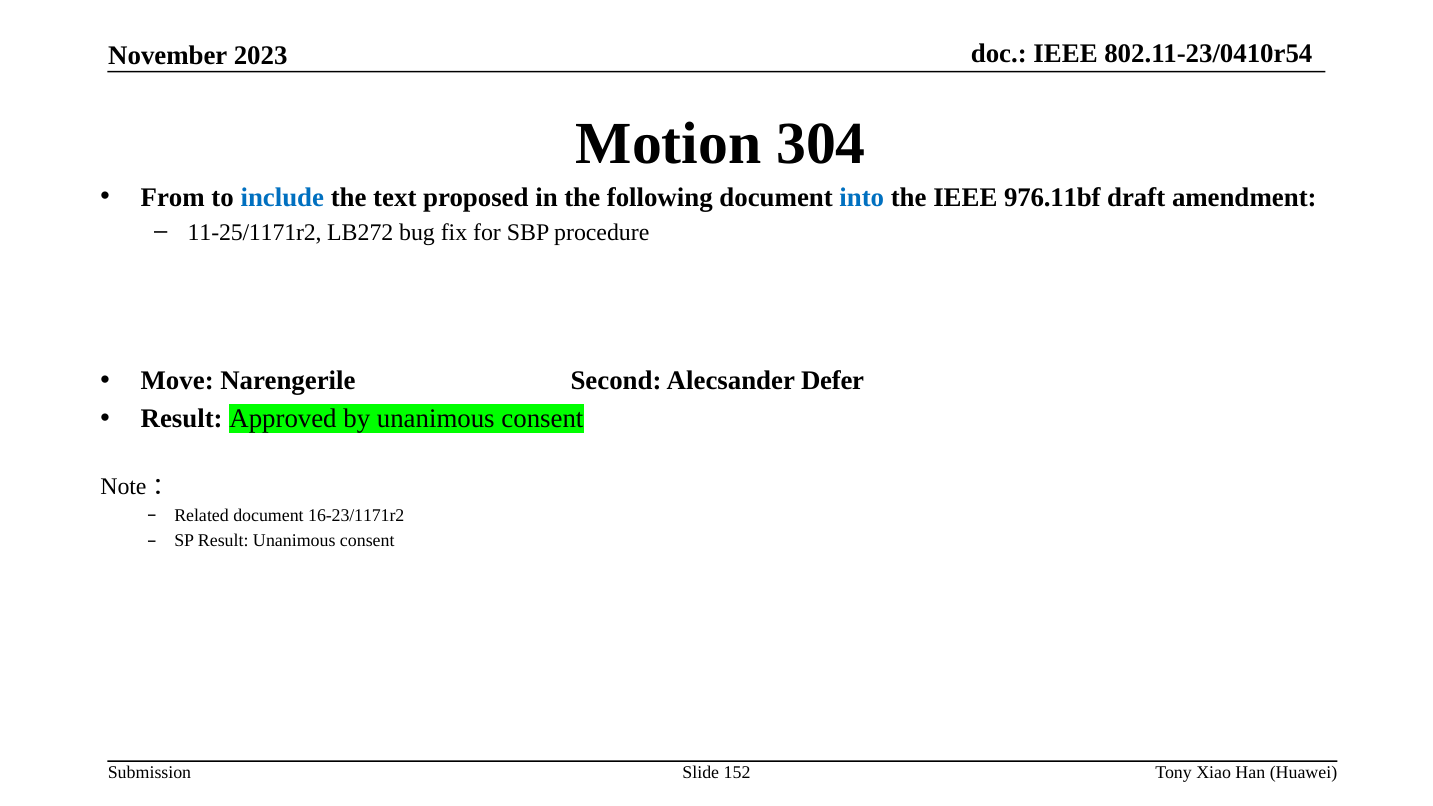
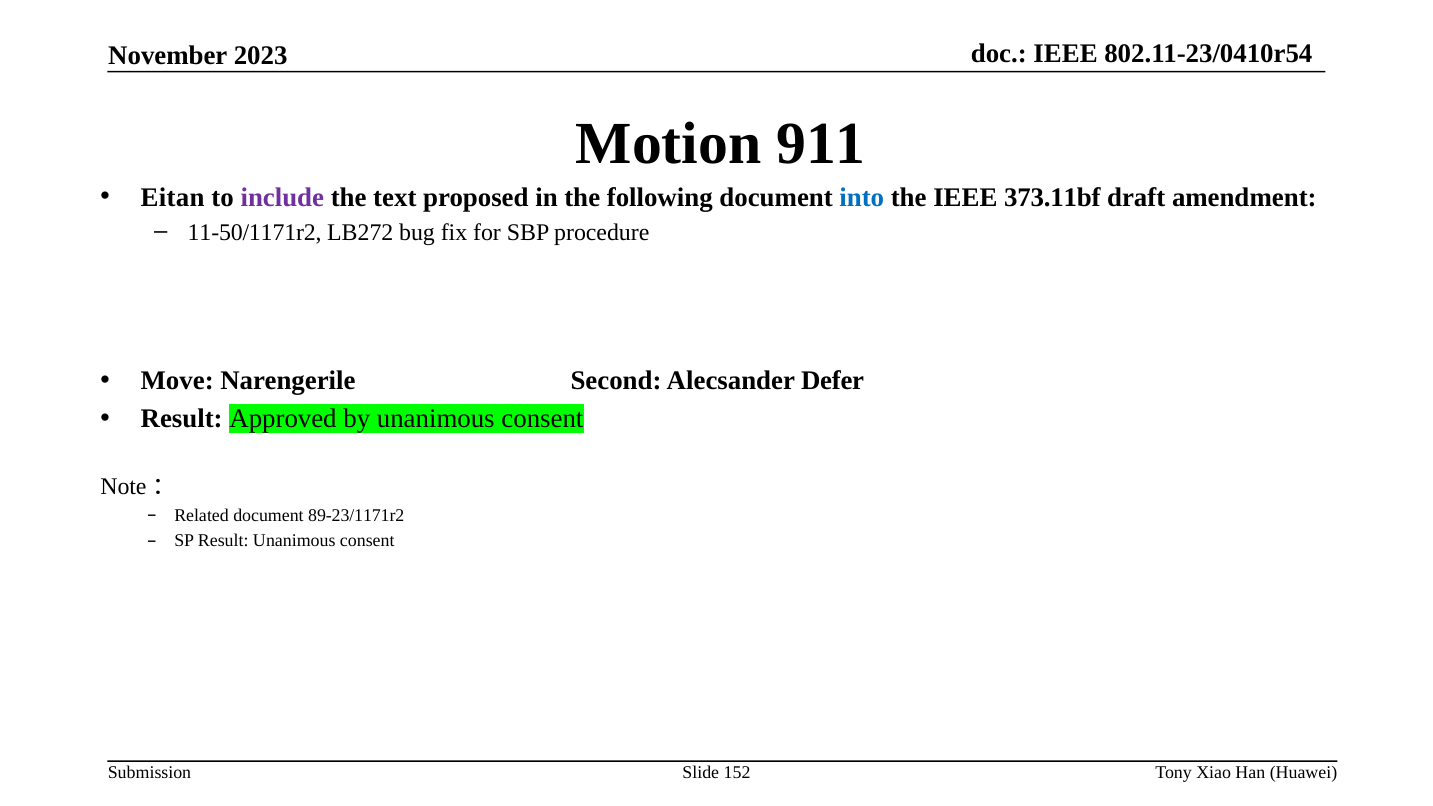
304: 304 -> 911 (821, 144)
From: From -> Eitan (173, 197)
include colour: blue -> purple (282, 197)
976.11bf: 976.11bf -> 373.11bf (1052, 197)
11-25/1171r2: 11-25/1171r2 -> 11-50/1171r2 (255, 232)
16-23/1171r2: 16-23/1171r2 -> 89-23/1171r2 (356, 515)
